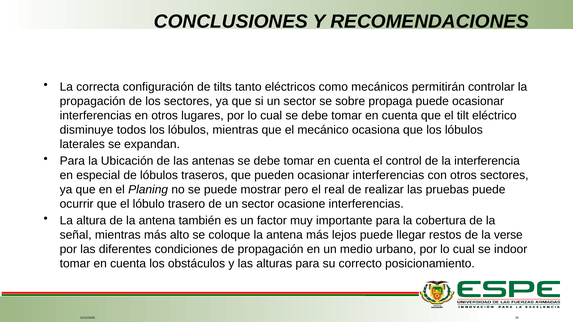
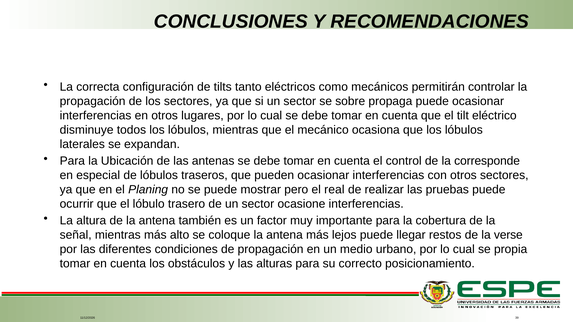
interferencia: interferencia -> corresponde (487, 161)
indoor: indoor -> propia (511, 249)
